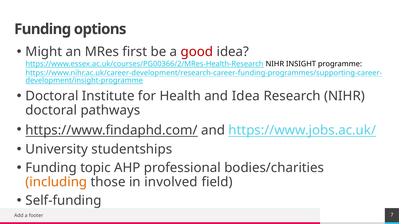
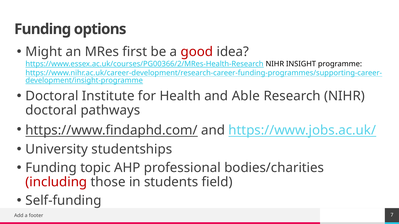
and Idea: Idea -> Able (246, 96)
including colour: orange -> red (56, 182)
involved: involved -> students (171, 182)
